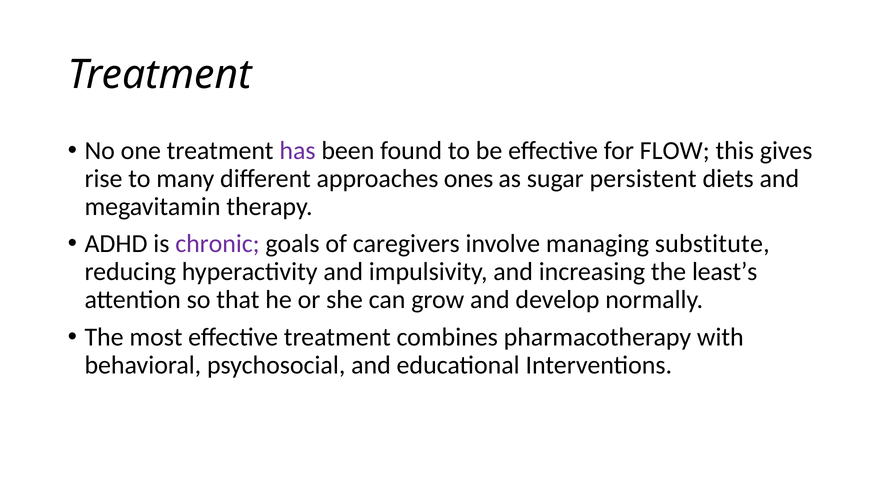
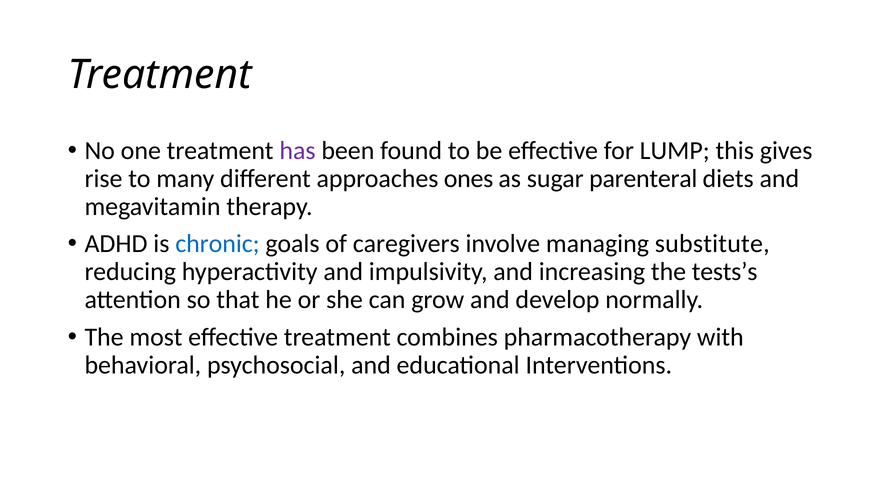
FLOW: FLOW -> LUMP (675, 150)
persistent: persistent -> parenteral (643, 178)
chronic colour: purple -> blue (217, 244)
least’s: least’s -> tests’s (725, 272)
